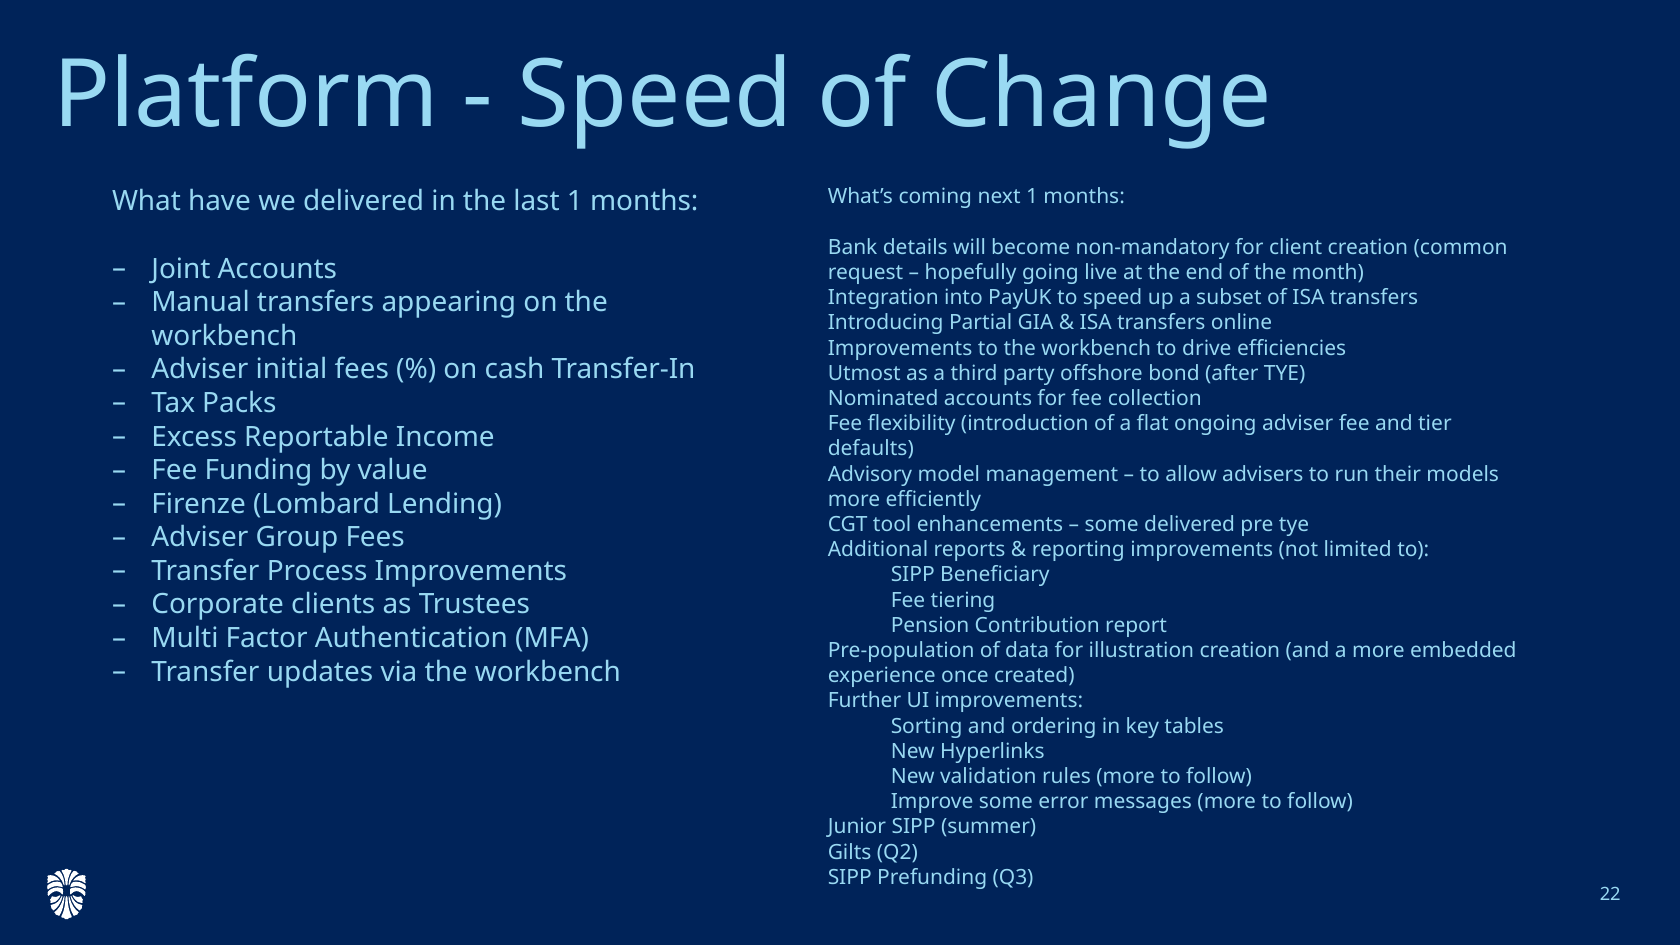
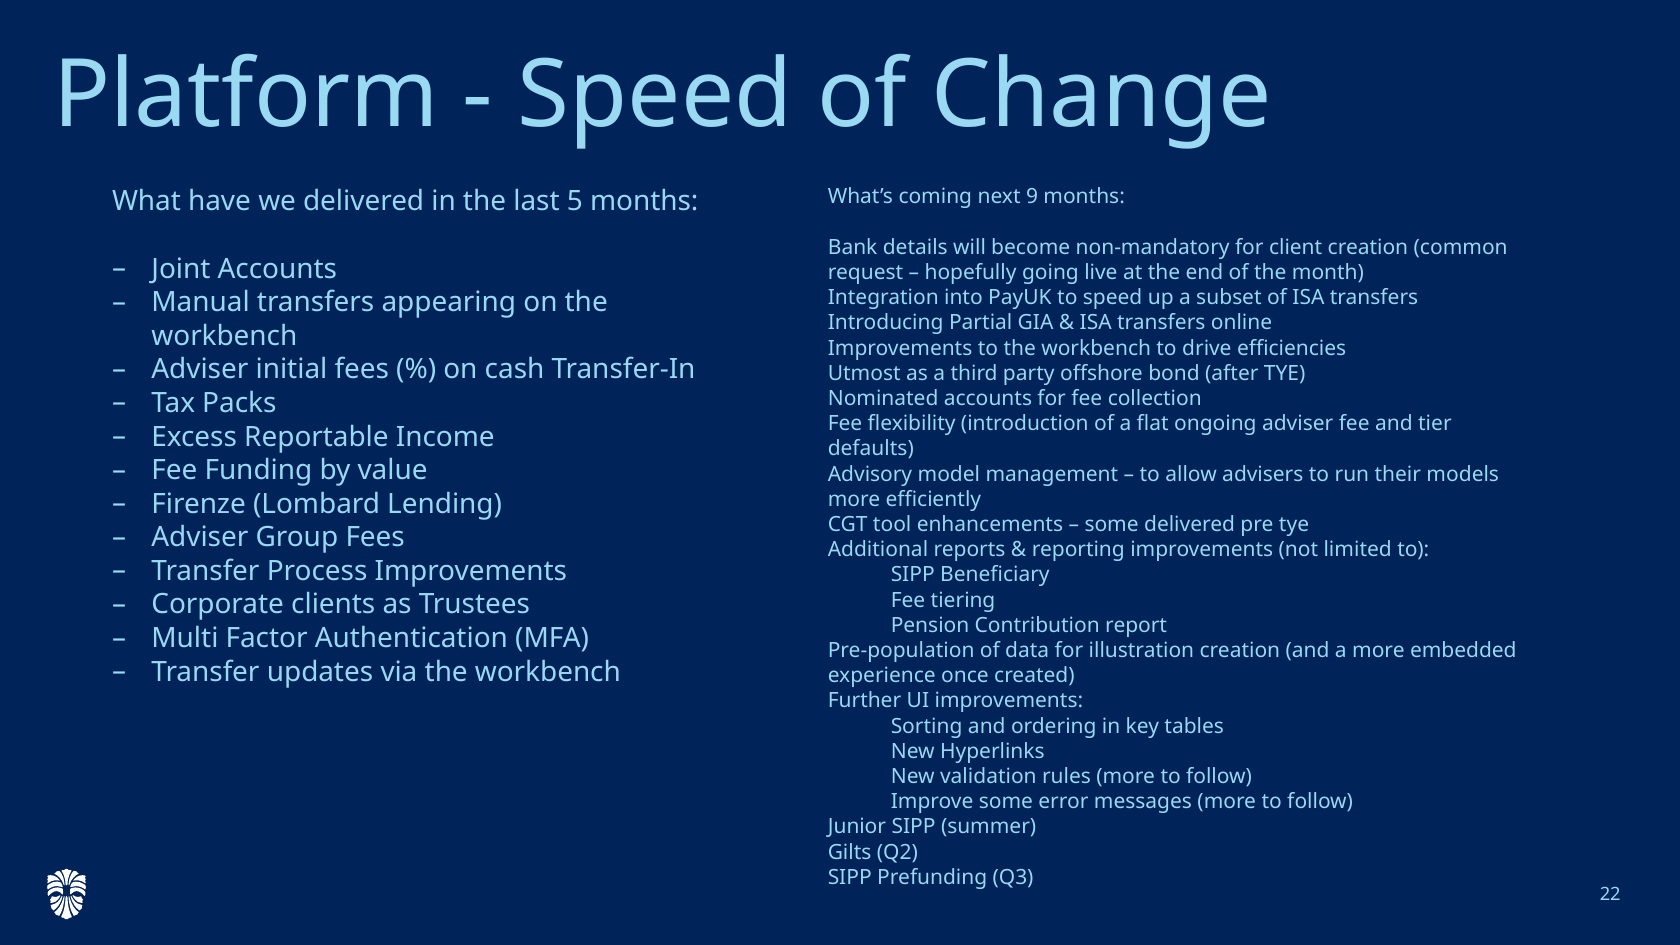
next 1: 1 -> 9 (1032, 197)
last 1: 1 -> 5 (575, 202)
